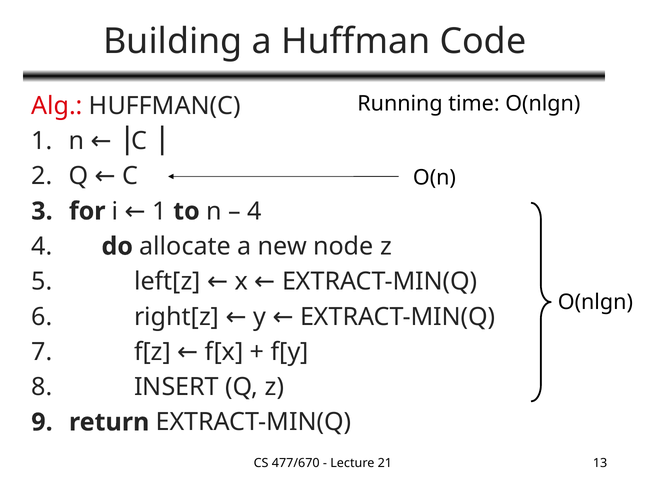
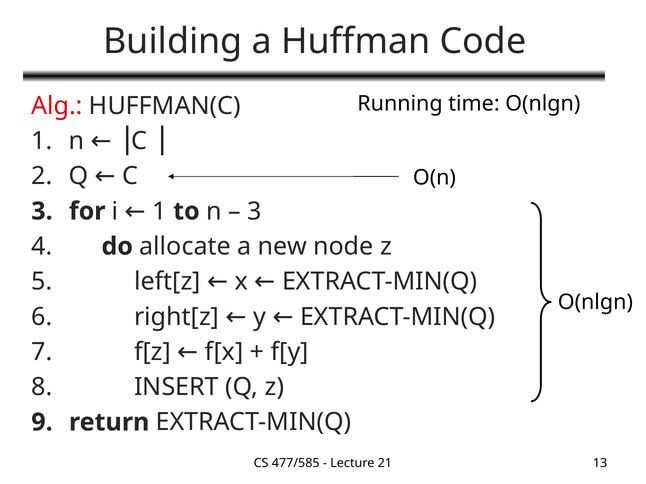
4: 4 -> 3 (254, 211)
477/670: 477/670 -> 477/585 (296, 464)
